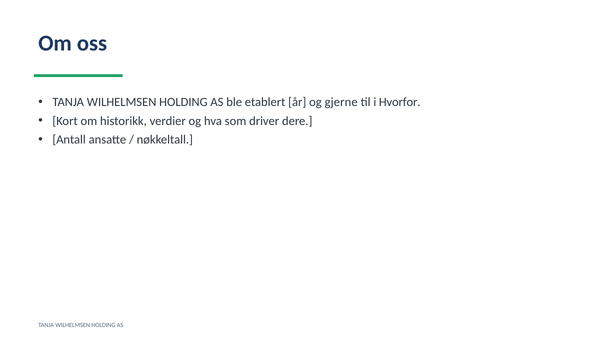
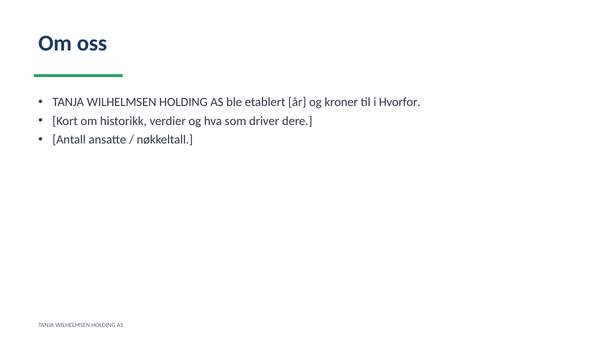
gjerne: gjerne -> kroner (341, 102)
